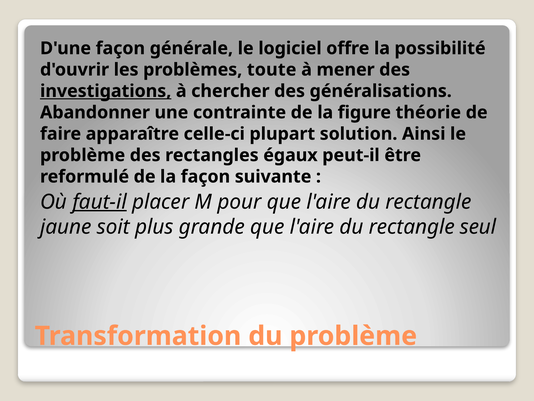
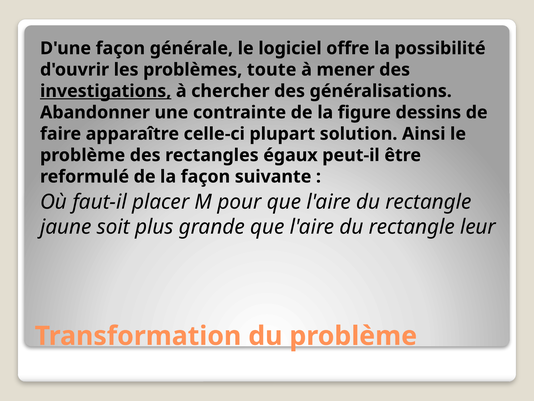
théorie: théorie -> dessins (428, 112)
faut-il underline: present -> none (100, 202)
seul: seul -> leur (478, 227)
